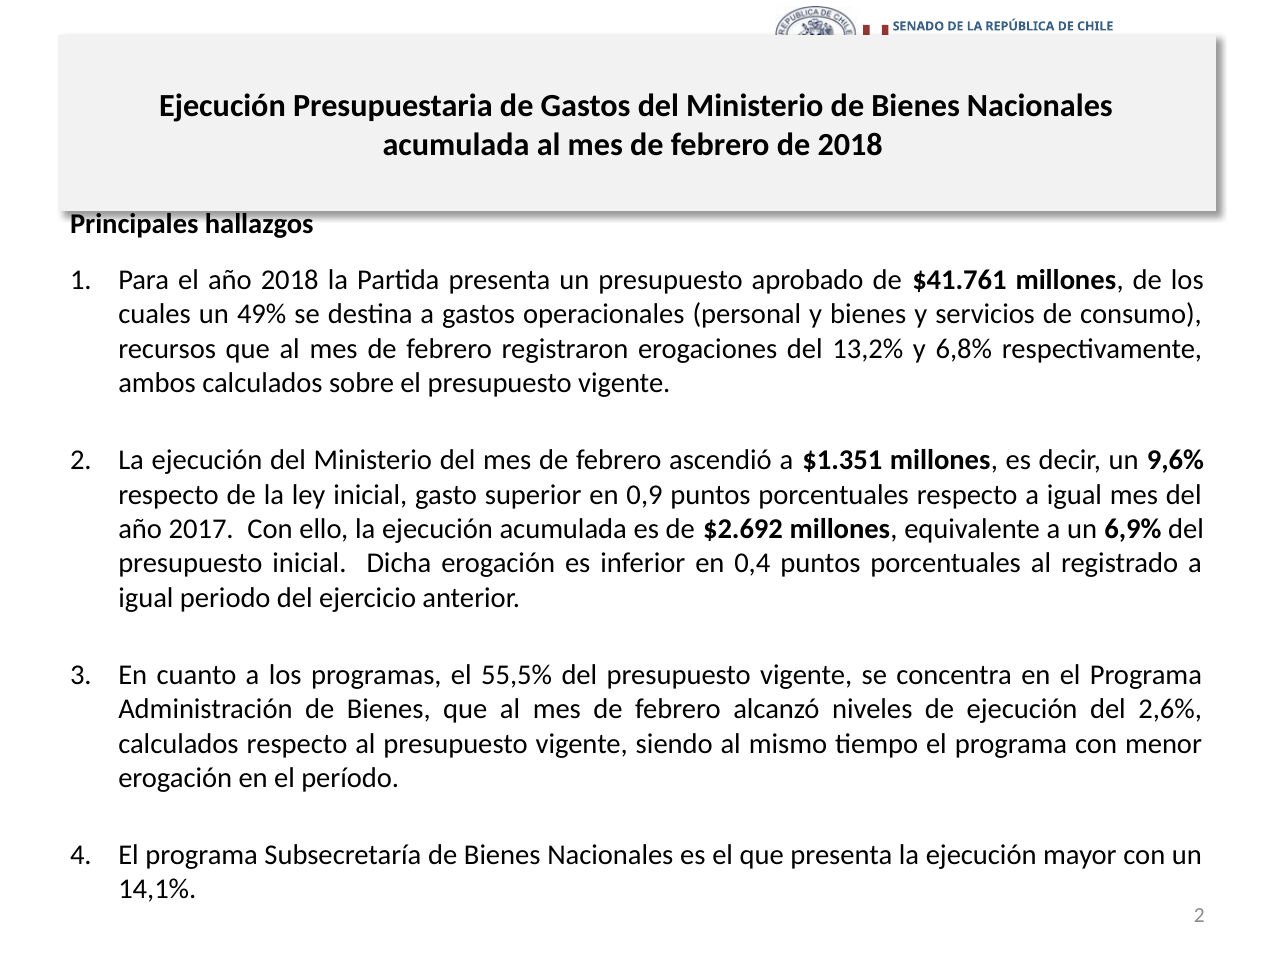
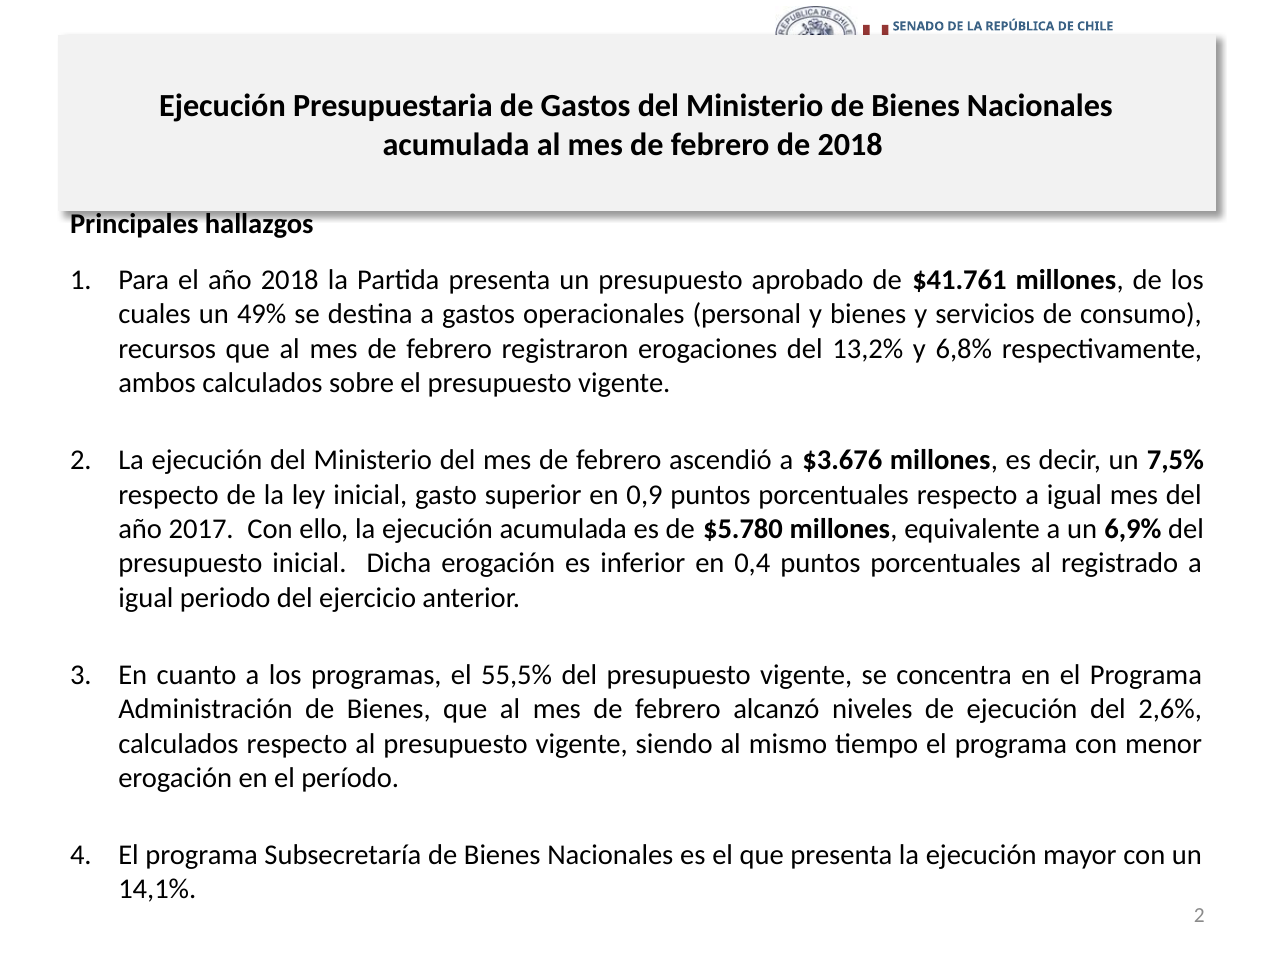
$1.351: $1.351 -> $3.676 (842, 460)
9,6%: 9,6% -> 7,5% (1175, 460)
$2.692: $2.692 -> $5.780 (743, 529)
